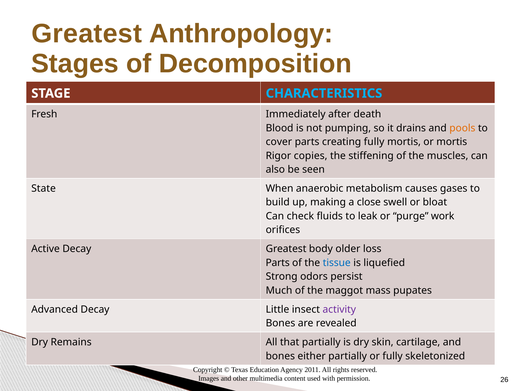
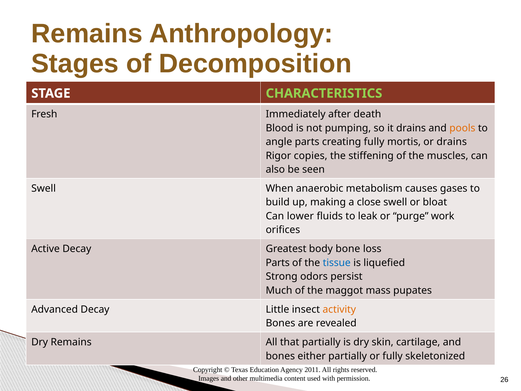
Greatest: Greatest -> Remains (87, 34)
CHARACTERISTICS colour: light blue -> light green (324, 93)
cover: cover -> angle (279, 142)
or mortis: mortis -> drains (452, 142)
State: State -> Swell (44, 188)
check: check -> lower (300, 216)
older: older -> bone (348, 249)
activity colour: purple -> orange (339, 309)
